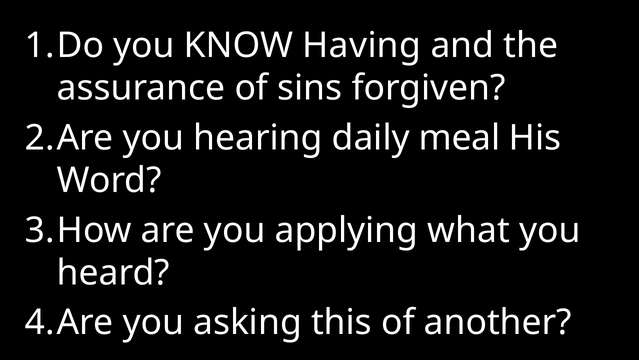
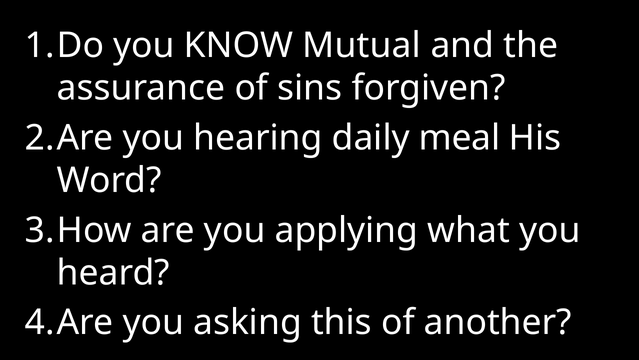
Having: Having -> Mutual (362, 46)
